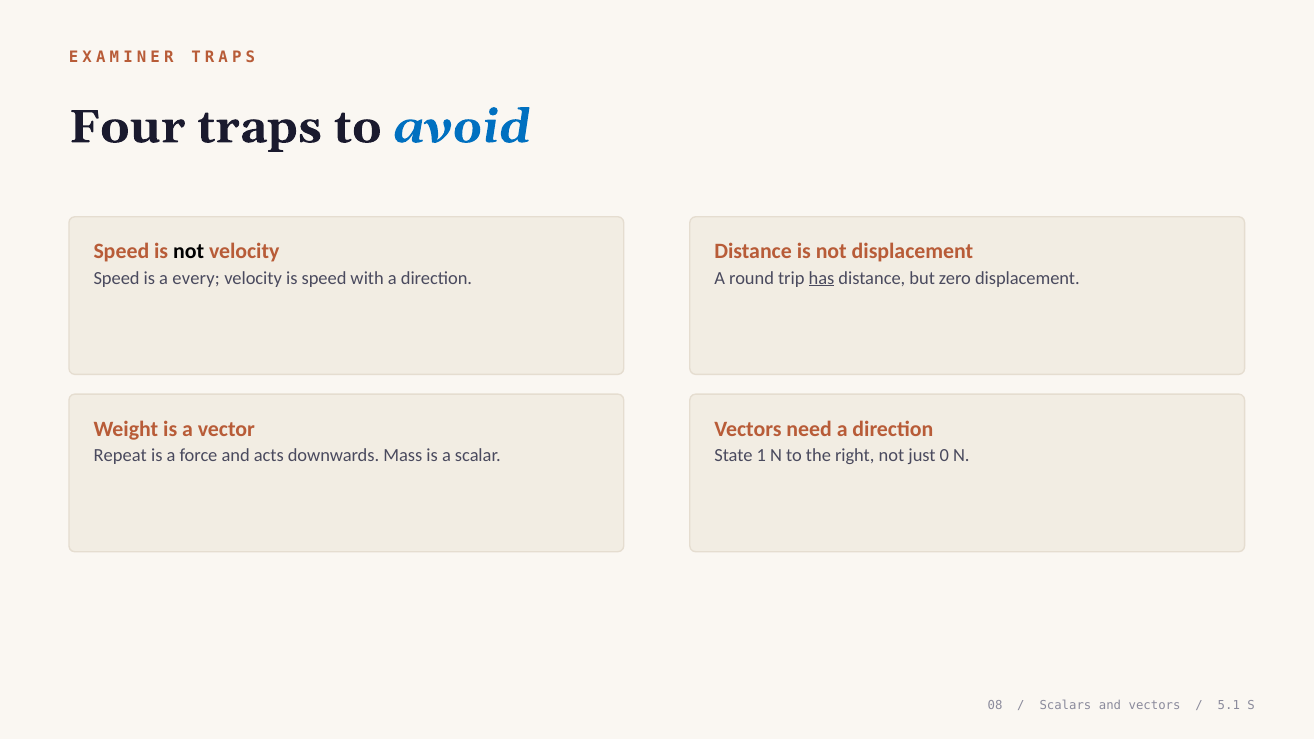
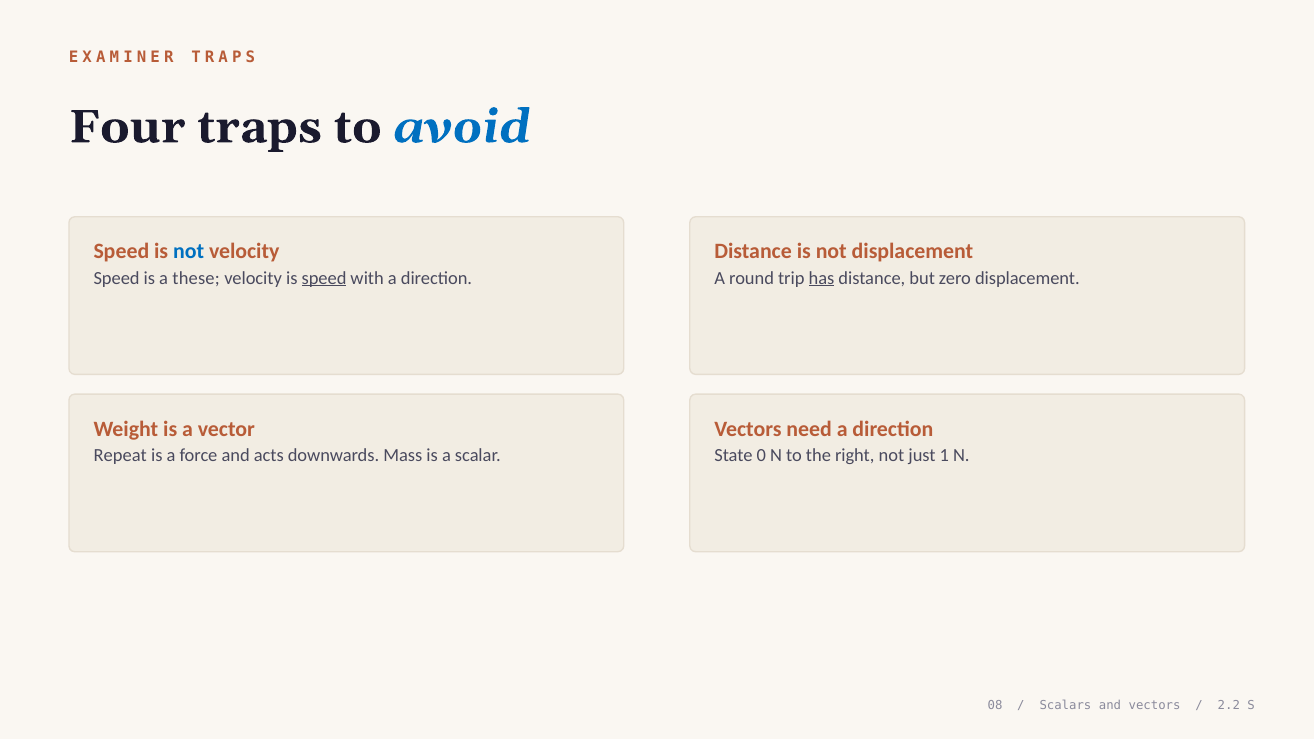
not colour: black -> blue (189, 252)
every: every -> these (196, 278)
speed underline: none -> present (324, 278)
1: 1 -> 0 (761, 455)
0: 0 -> 1 (944, 455)
5.1: 5.1 -> 2.2 (1229, 705)
